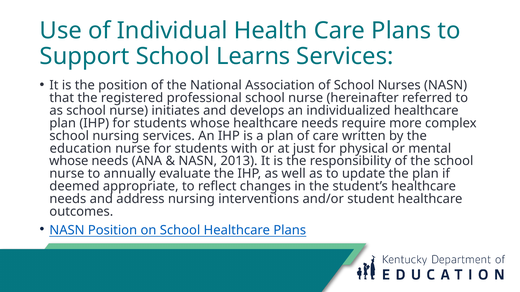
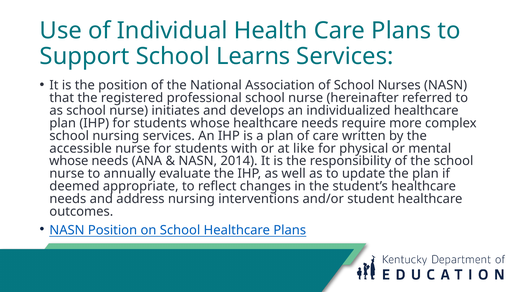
education: education -> accessible (81, 149)
just: just -> like (304, 149)
2013: 2013 -> 2014 (239, 161)
